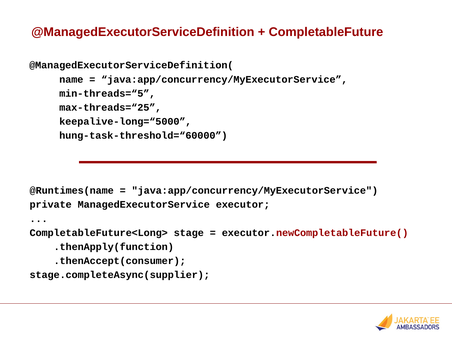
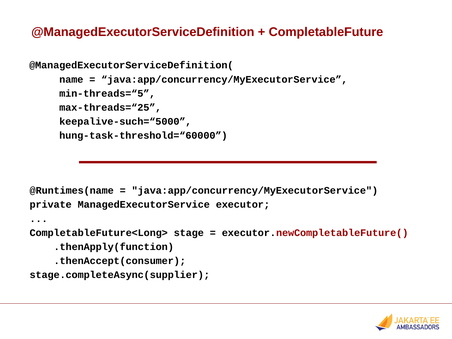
keepalive-long=“5000: keepalive-long=“5000 -> keepalive-such=“5000 (125, 122)
